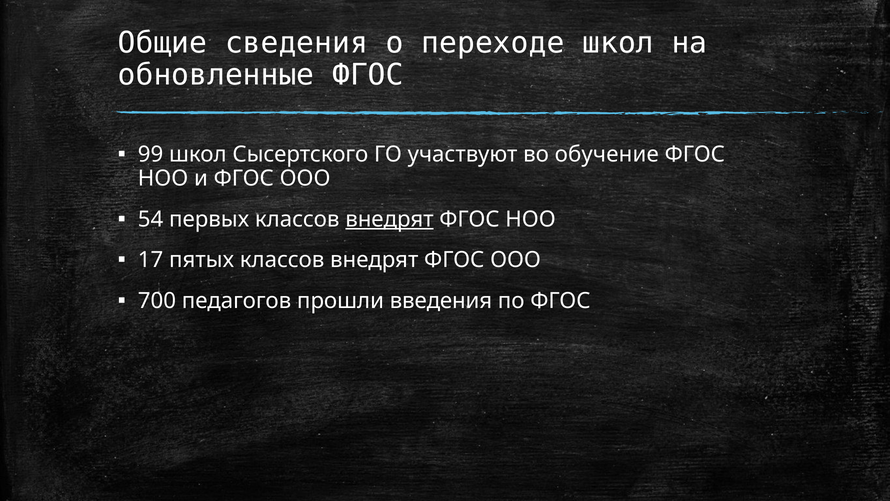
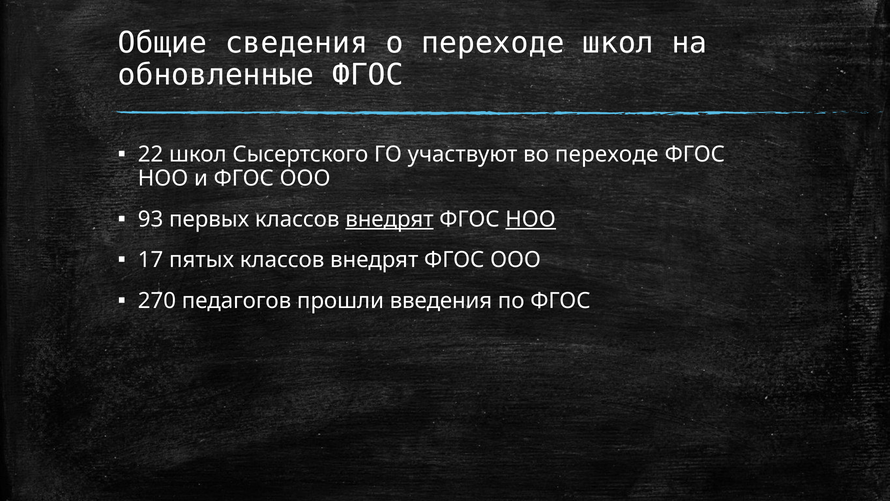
99: 99 -> 22 (151, 154)
во обучение: обучение -> переходе (607, 154)
54: 54 -> 93 (151, 219)
НОО underline: none -> present (531, 219)
700: 700 -> 270 (157, 301)
